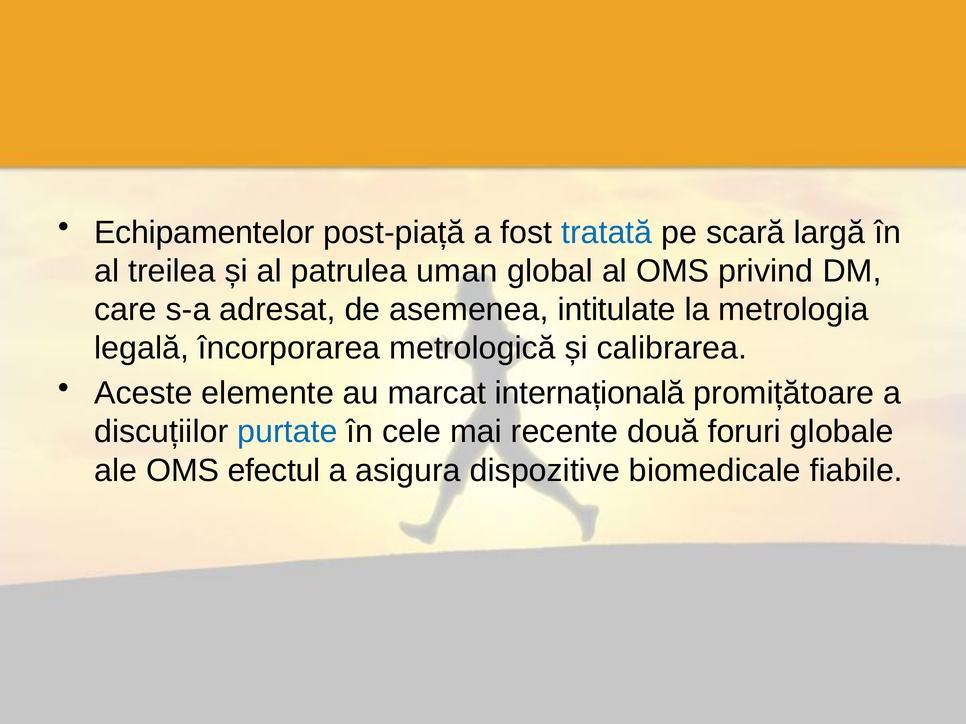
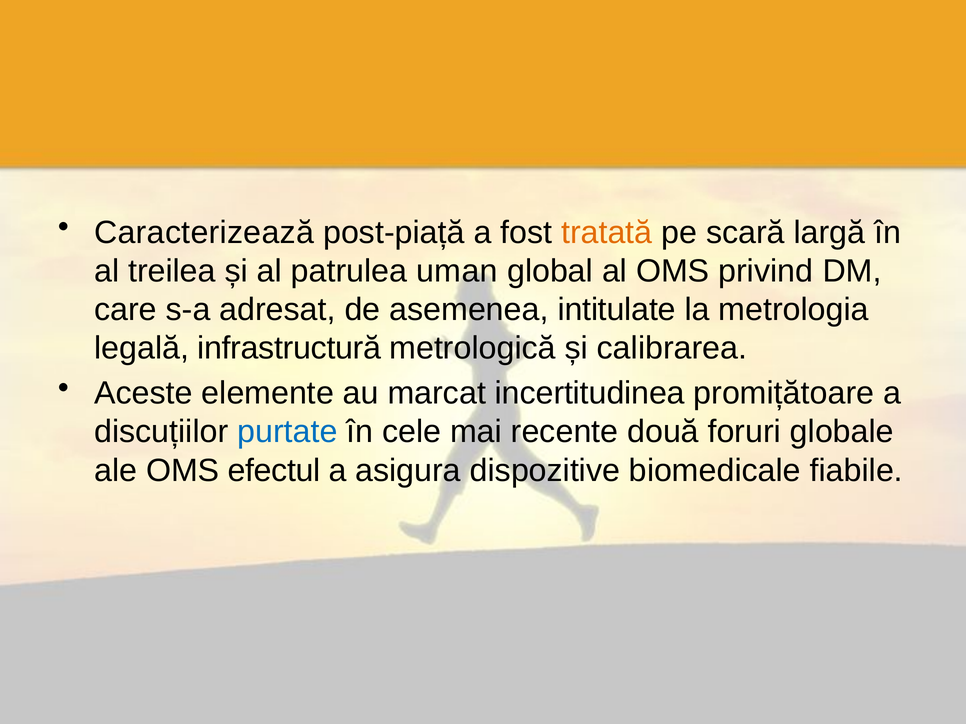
Echipamentelor: Echipamentelor -> Caracterizează (204, 233)
tratată colour: blue -> orange (607, 233)
încorporarea: încorporarea -> infrastructură (289, 348)
internațională: internațională -> incertitudinea (590, 394)
